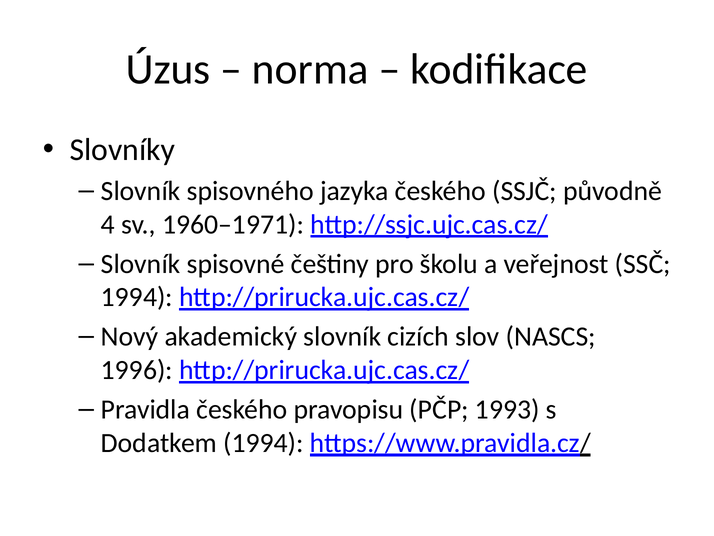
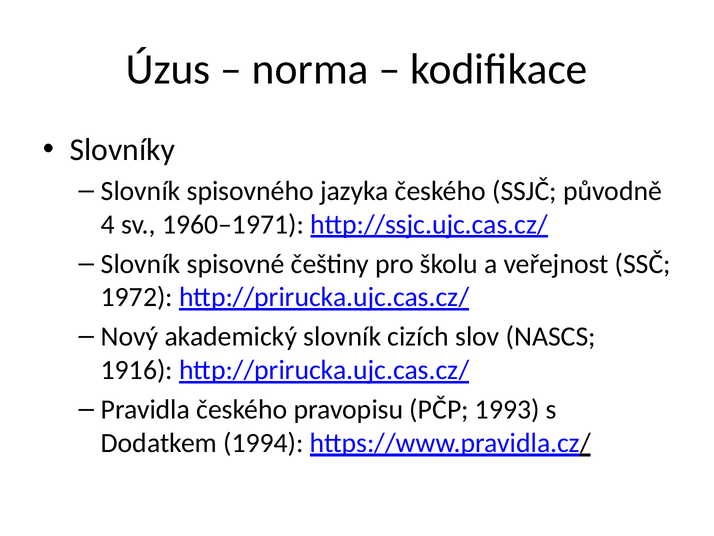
1994: 1994 -> 1972 (137, 297)
1996: 1996 -> 1916 (137, 370)
